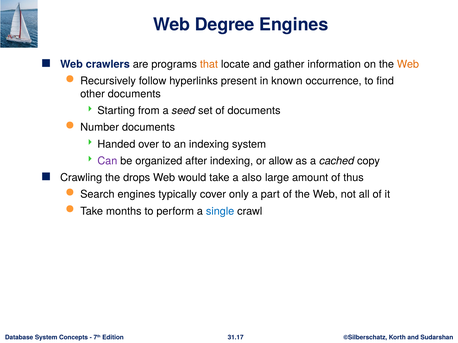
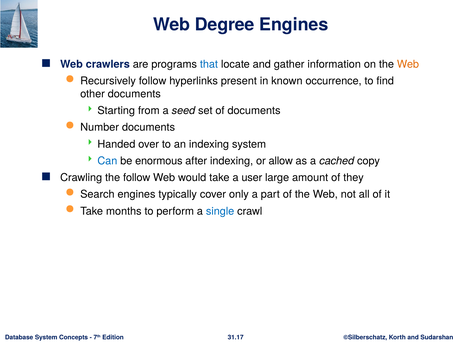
that colour: orange -> blue (209, 64)
Can colour: purple -> blue (107, 161)
organized: organized -> enormous (159, 161)
the drops: drops -> follow (137, 178)
also: also -> user (252, 178)
thus: thus -> they (354, 178)
